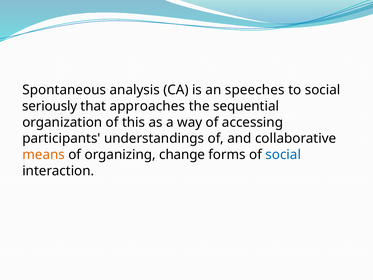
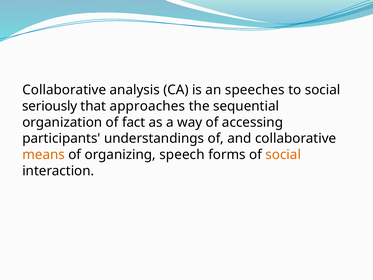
Spontaneous: Spontaneous -> Collaborative (64, 90)
this: this -> fact (134, 122)
change: change -> speech (182, 155)
social colour: blue -> orange (283, 155)
